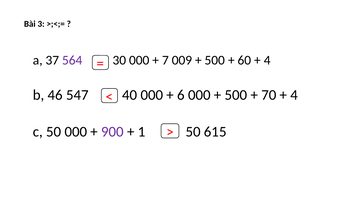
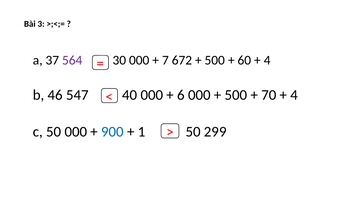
009: 009 -> 672 (182, 60)
900 colour: purple -> blue (112, 132)
615: 615 -> 299 (215, 132)
